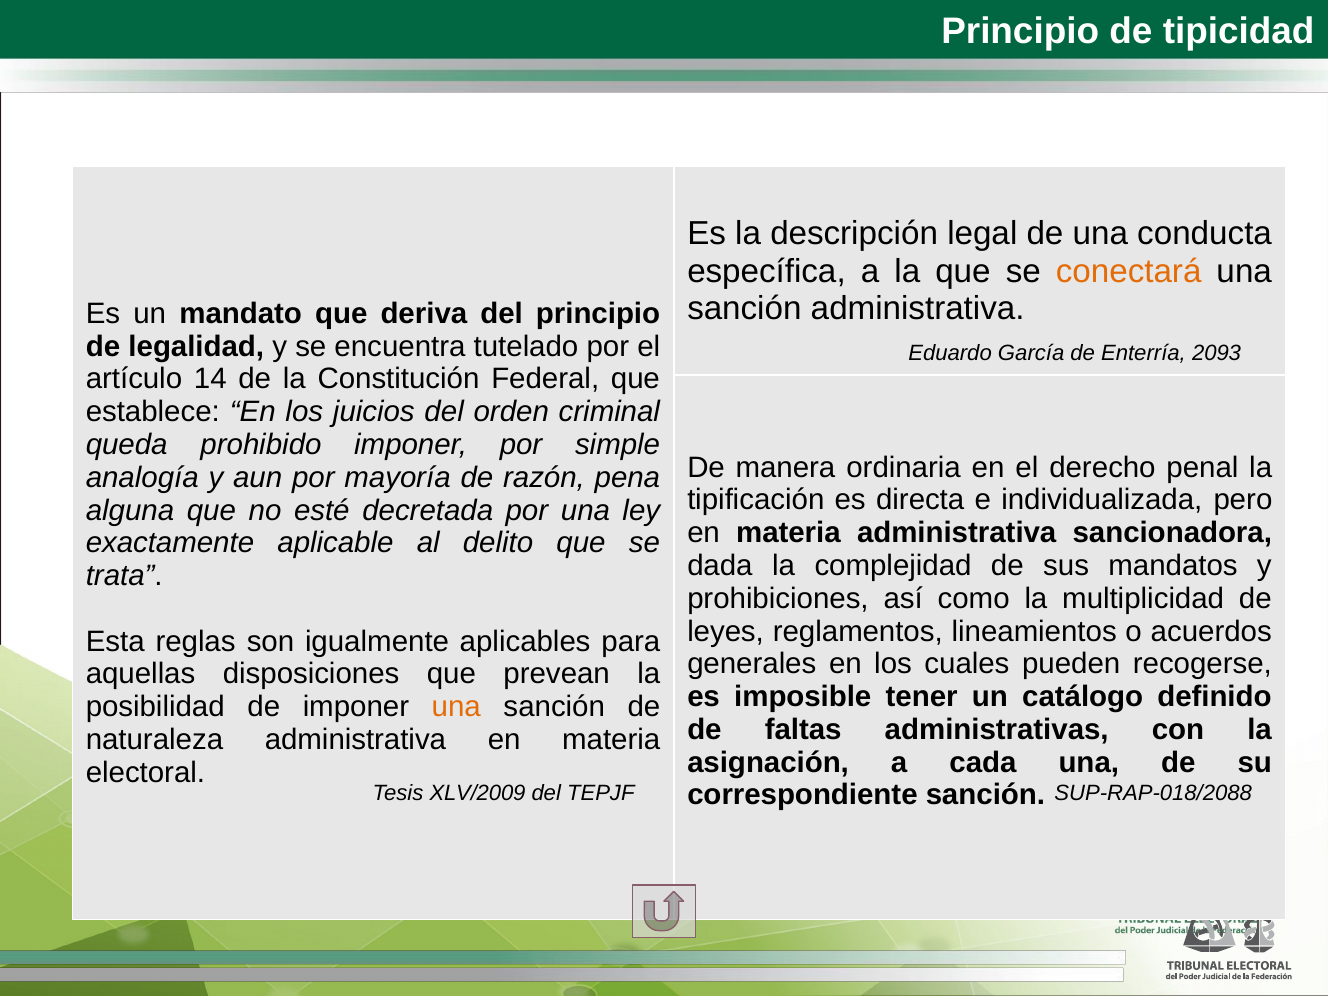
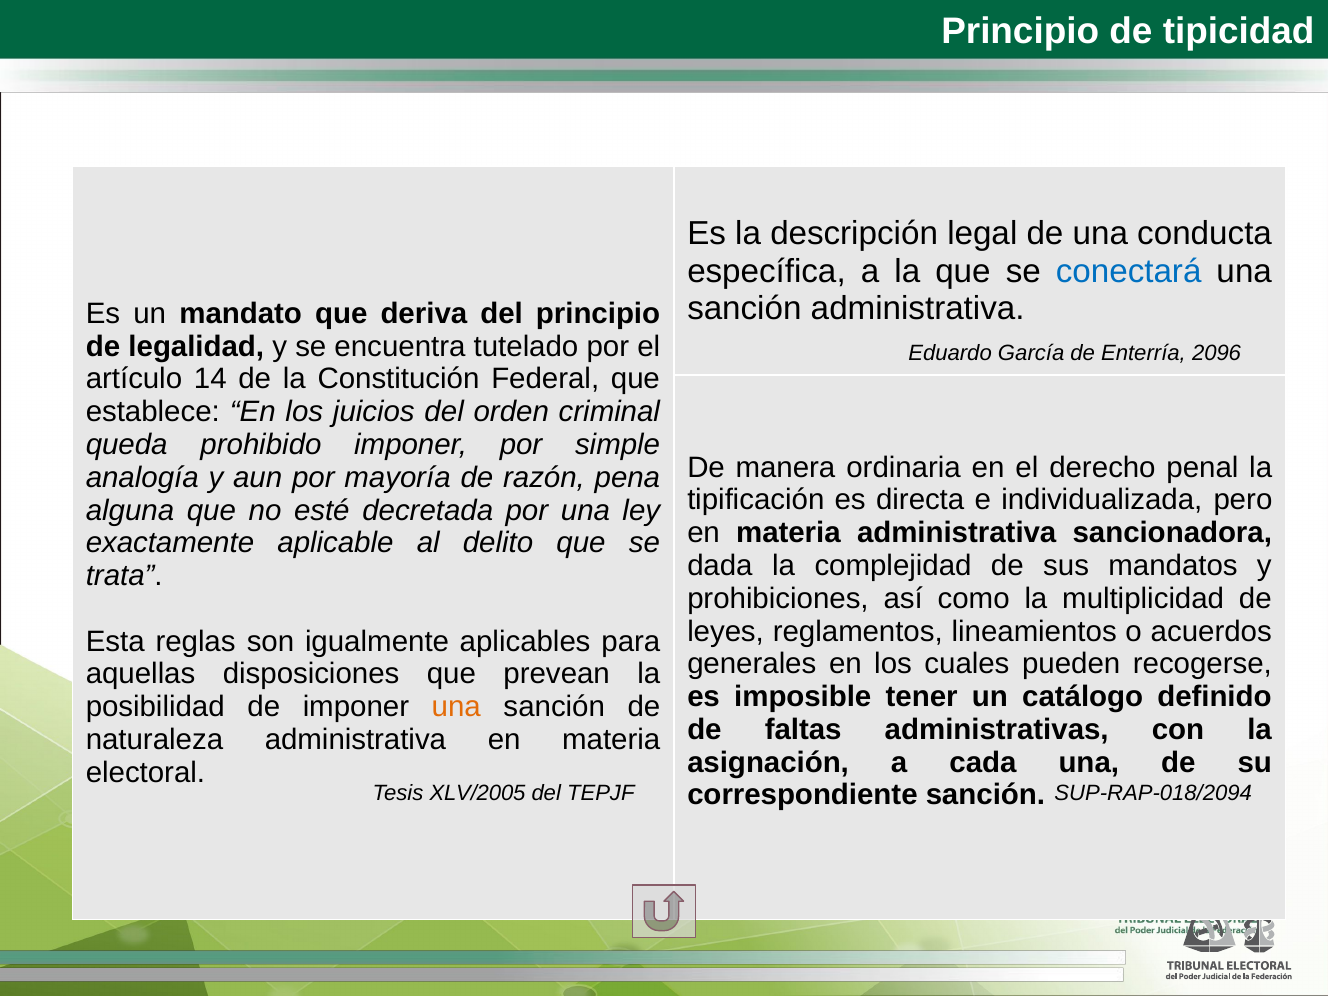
conectará colour: orange -> blue (1129, 271)
2093: 2093 -> 2096 (1217, 354)
XLV/2009: XLV/2009 -> XLV/2005 (477, 793)
SUP-RAP-018/2088: SUP-RAP-018/2088 -> SUP-RAP-018/2094 (1153, 793)
